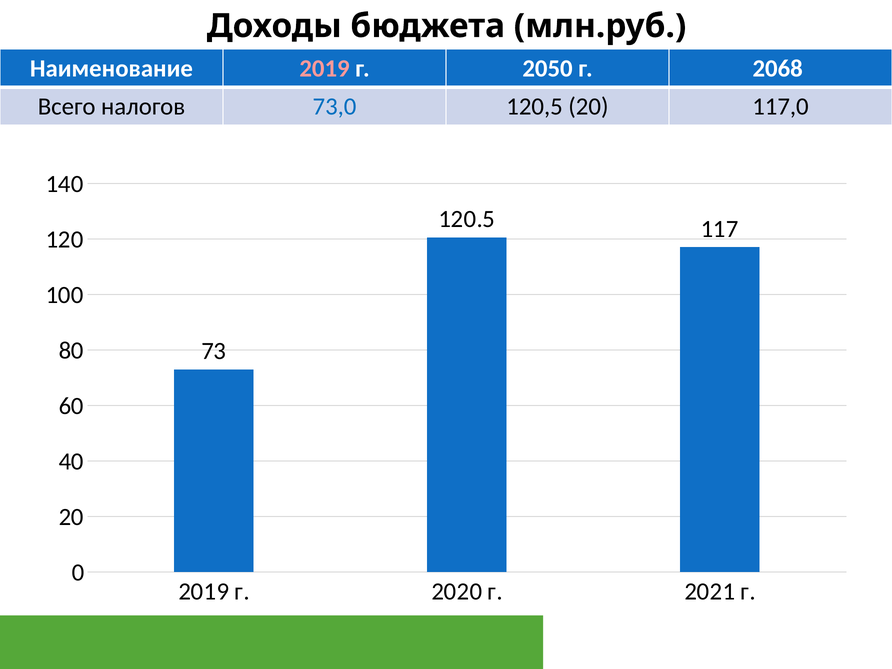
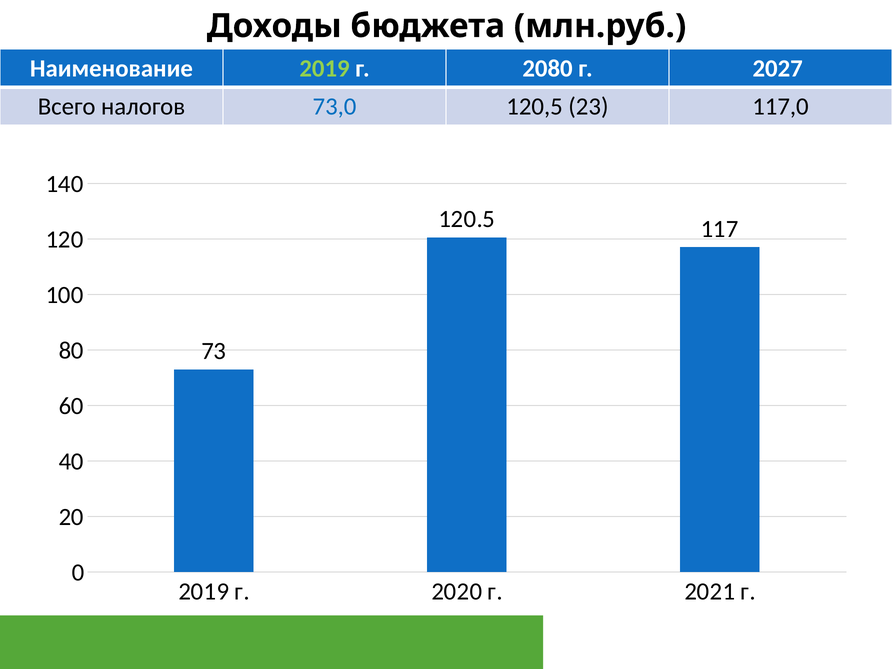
2019 colour: pink -> light green (325, 68)
2050: 2050 -> 2080 (548, 68)
2068: 2068 -> 2027 (778, 68)
120,5 20: 20 -> 23 (588, 106)
